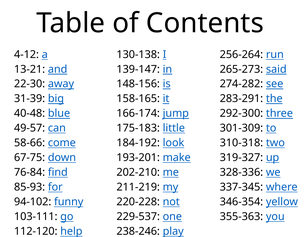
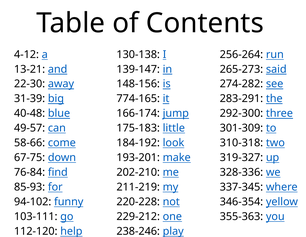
158-165: 158-165 -> 774-165 (138, 98)
229-537: 229-537 -> 229-212 (138, 216)
